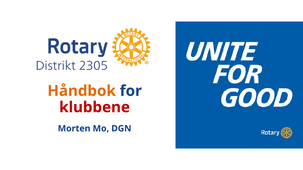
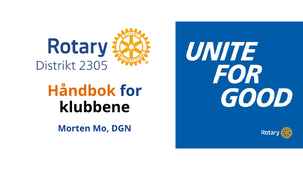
klubbene colour: red -> black (95, 108)
